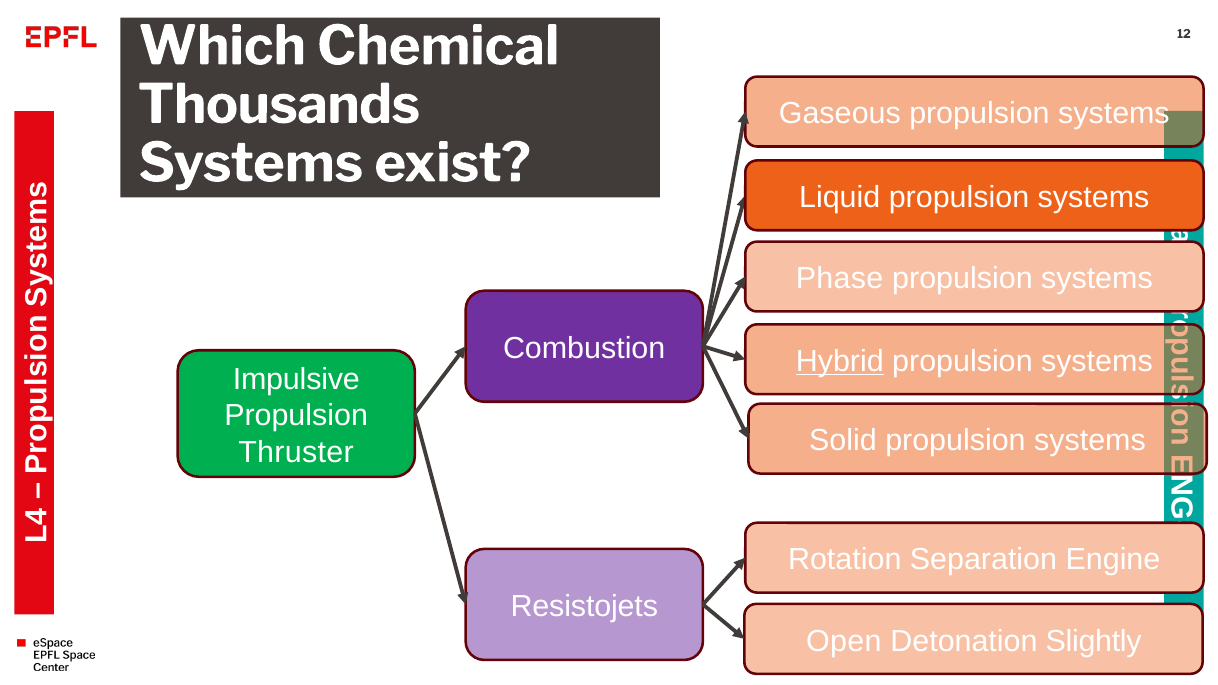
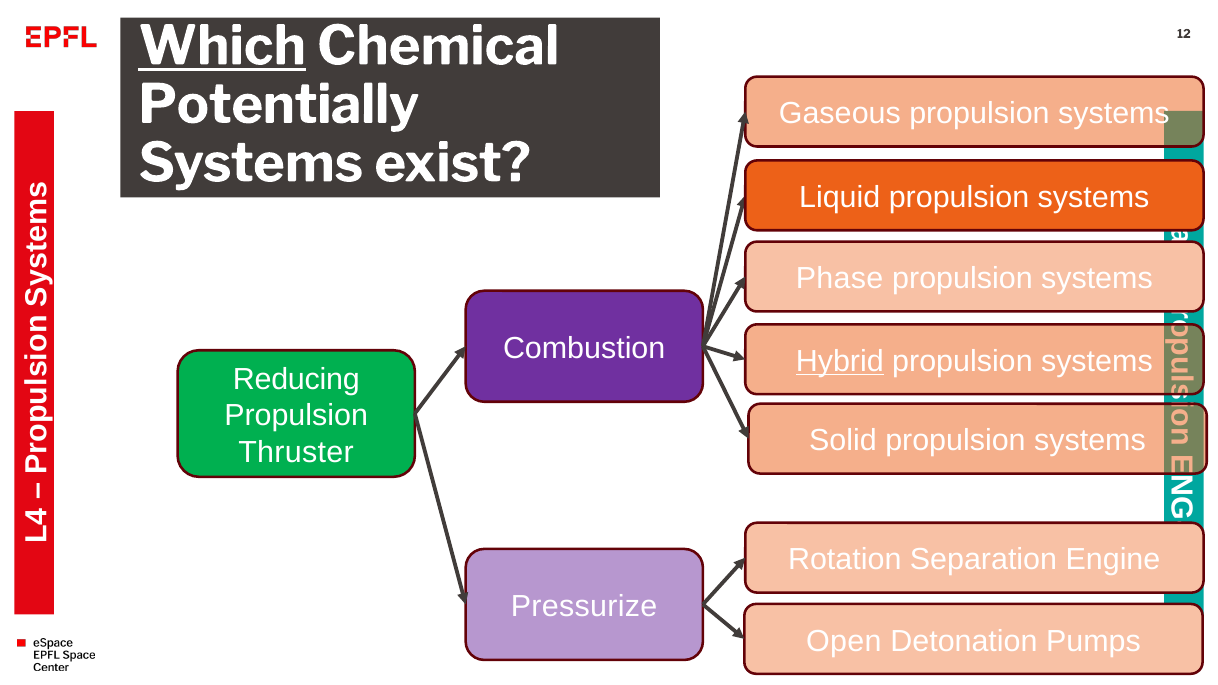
Which underline: none -> present (222, 47)
Thousands: Thousands -> Potentially (279, 105)
Impulsive: Impulsive -> Reducing (296, 379)
Resistojets: Resistojets -> Pressurize (584, 607)
Slightly: Slightly -> Pumps (1093, 641)
